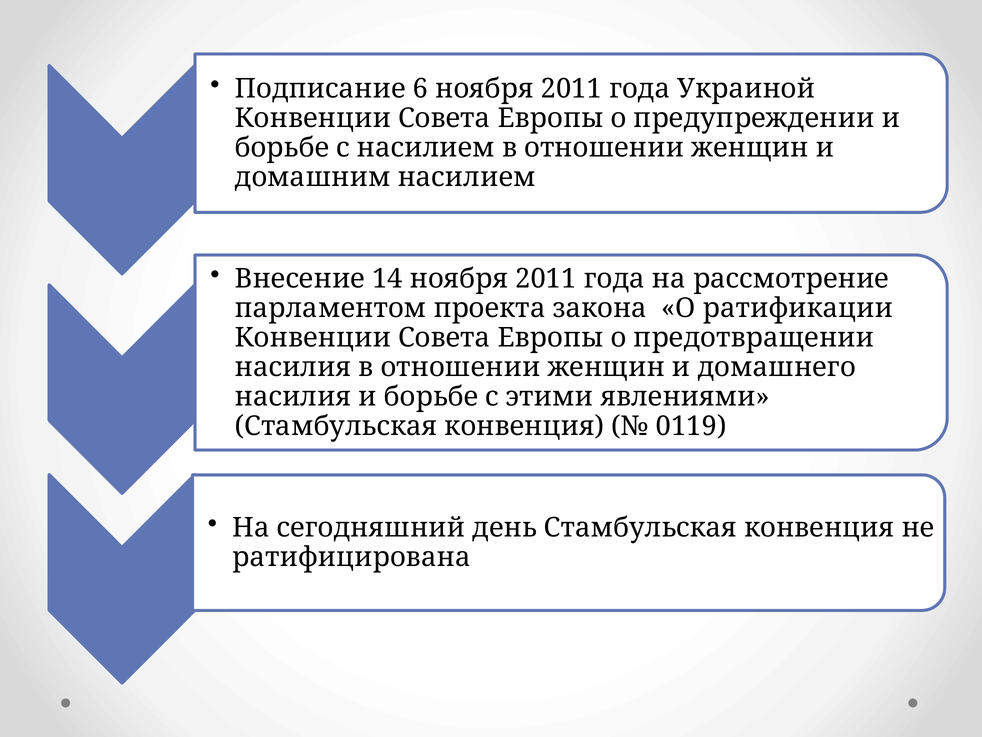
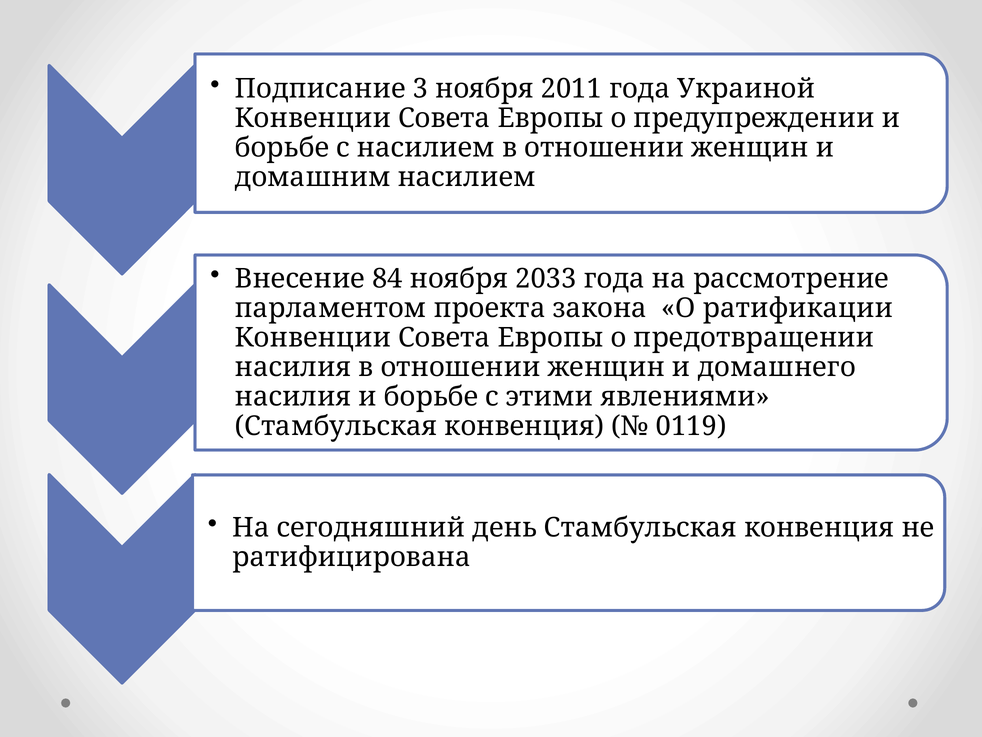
6: 6 -> 3 (420, 89)
14: 14 -> 84 (387, 278)
2011: 2011 -> 2033 (546, 278)
